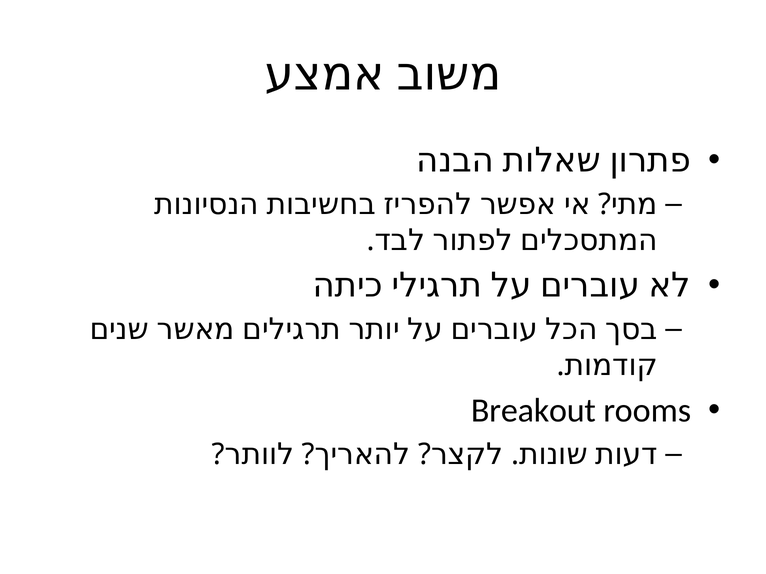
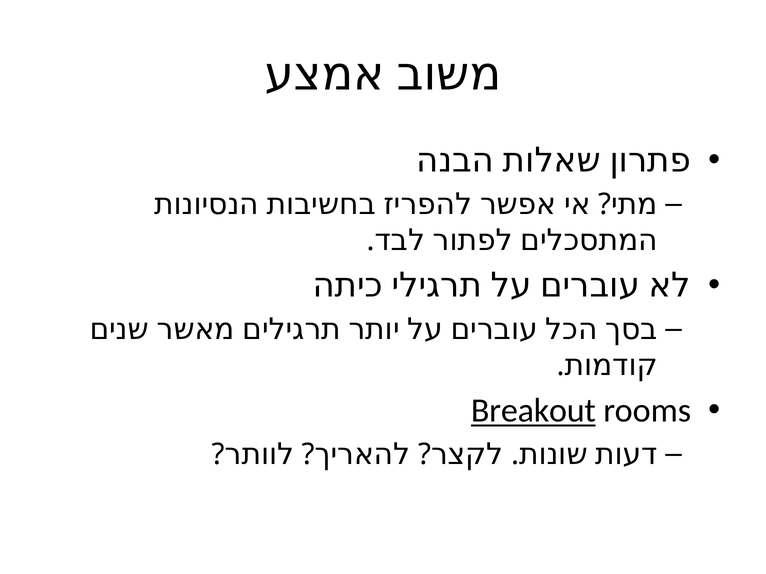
Breakout underline: none -> present (533, 411)
